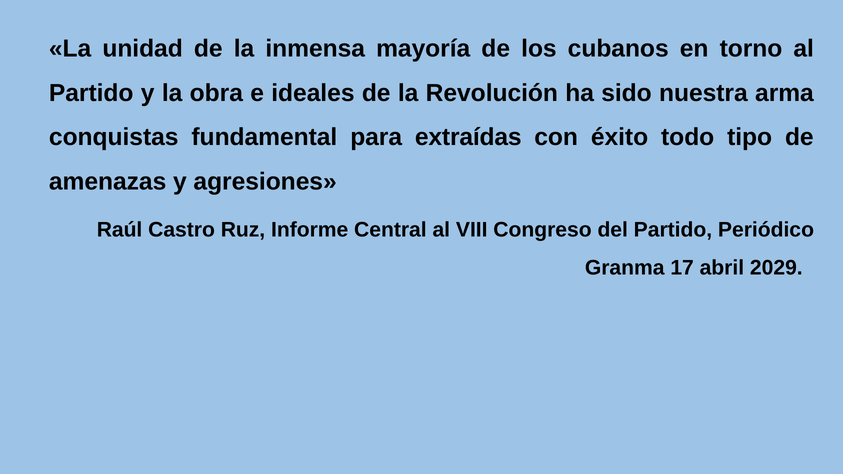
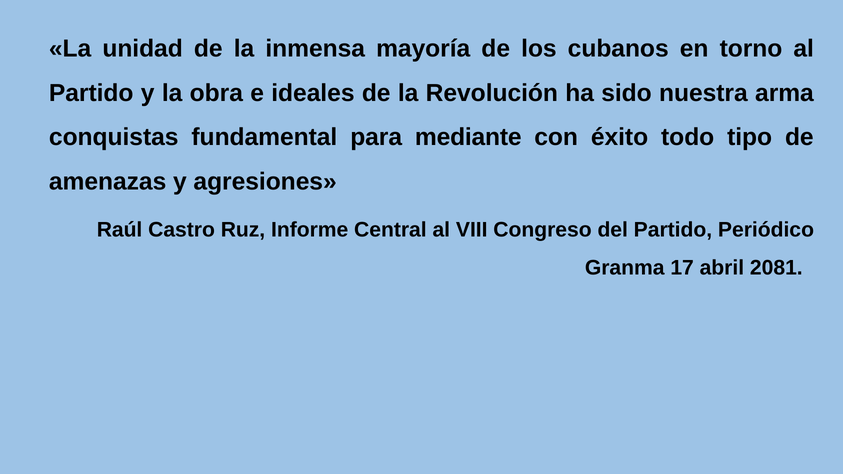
extraídas: extraídas -> mediante (468, 137)
2029: 2029 -> 2081 (776, 268)
